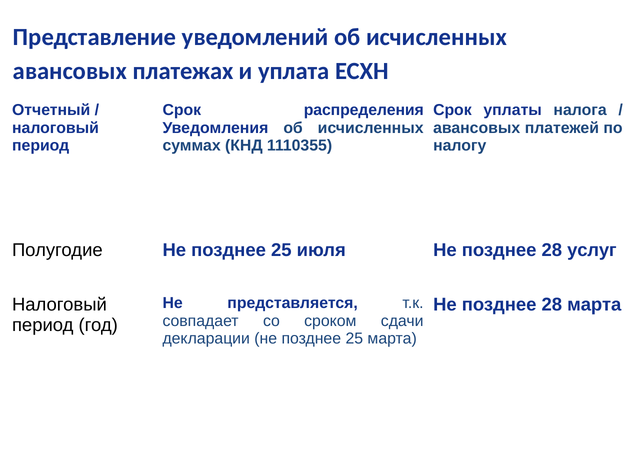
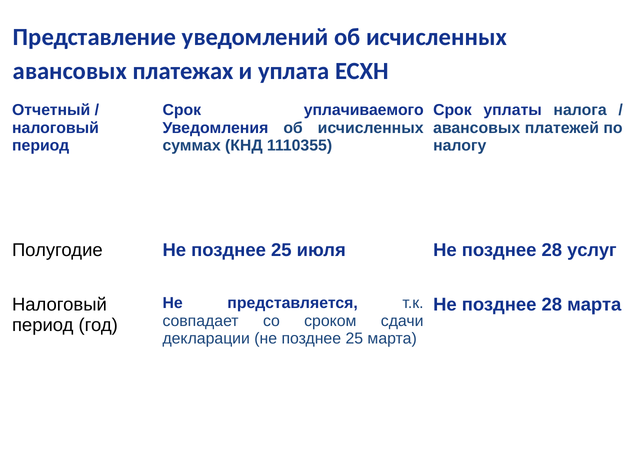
распределения: распределения -> уплачиваемого (364, 110)
